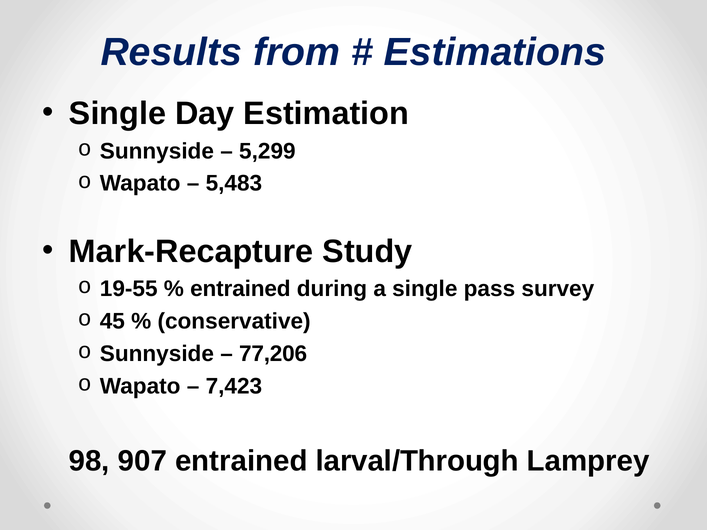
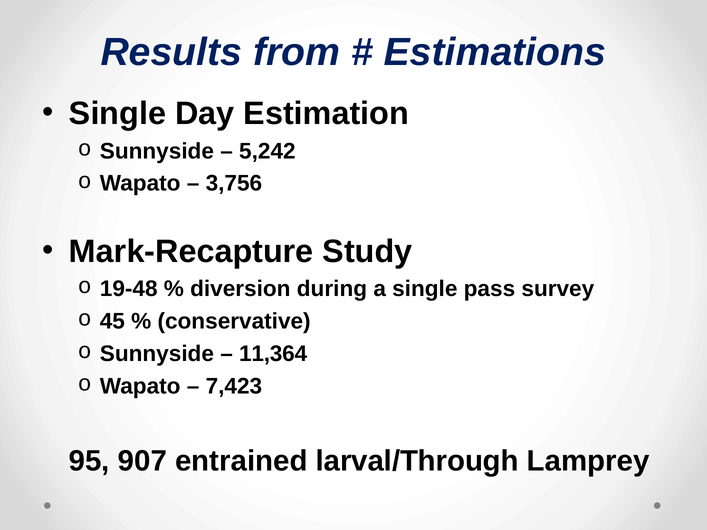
5,299: 5,299 -> 5,242 (267, 151)
5,483: 5,483 -> 3,756 (234, 184)
19-55: 19-55 -> 19-48 (129, 289)
entrained: entrained -> diversion (240, 289)
77,206: 77,206 -> 11,364 (273, 354)
98: 98 -> 95 (89, 461)
